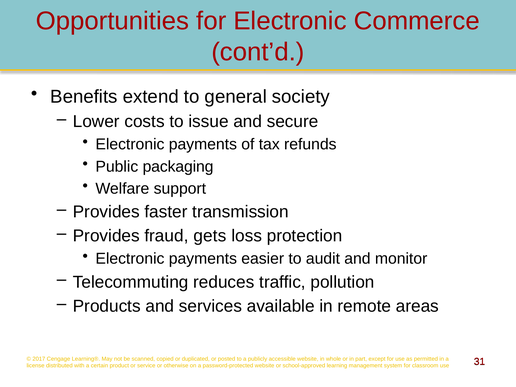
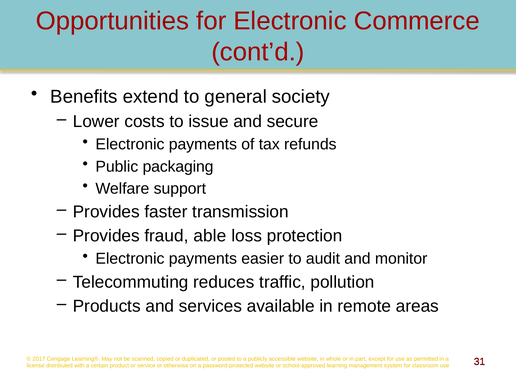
gets: gets -> able (210, 236)
